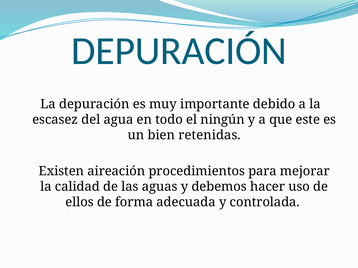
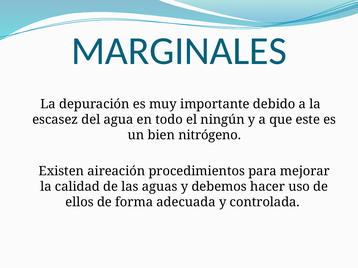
DEPURACIÓN: DEPURACIÓN -> MARGINALES (179, 51)
retenidas: retenidas -> nitrógeno (210, 135)
